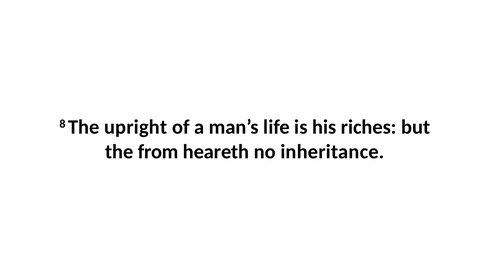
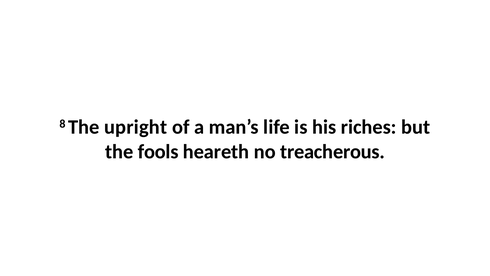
from: from -> fools (158, 151)
inheritance: inheritance -> treacherous (333, 151)
